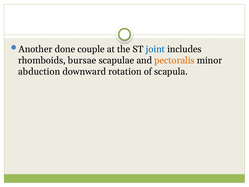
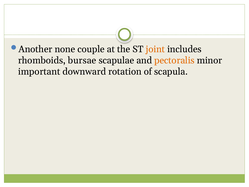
done: done -> none (65, 49)
joint colour: blue -> orange (155, 49)
abduction: abduction -> important (39, 71)
